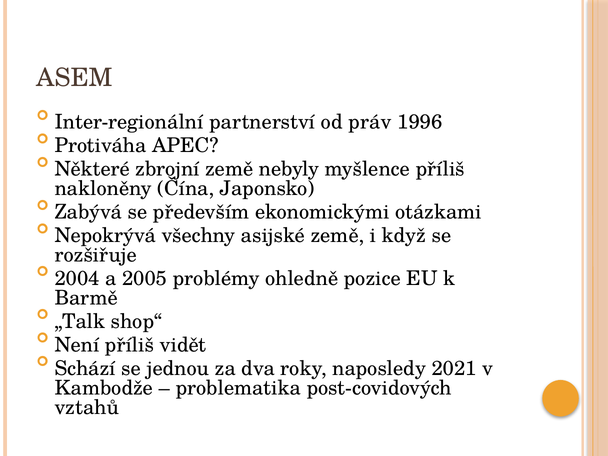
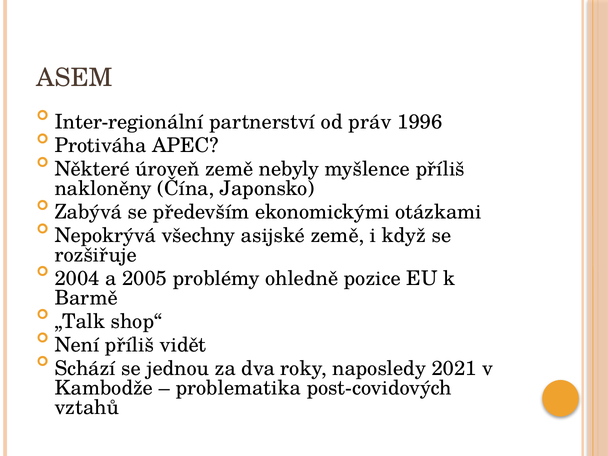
zbrojní: zbrojní -> úroveň (168, 169)
